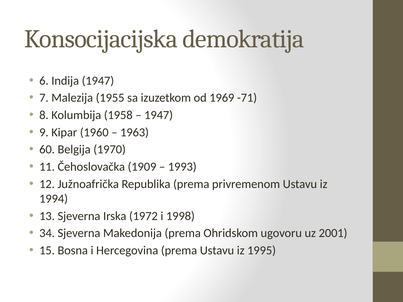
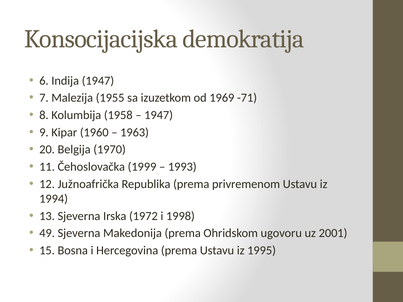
60: 60 -> 20 (47, 150)
1909: 1909 -> 1999 (142, 167)
34: 34 -> 49 (47, 233)
